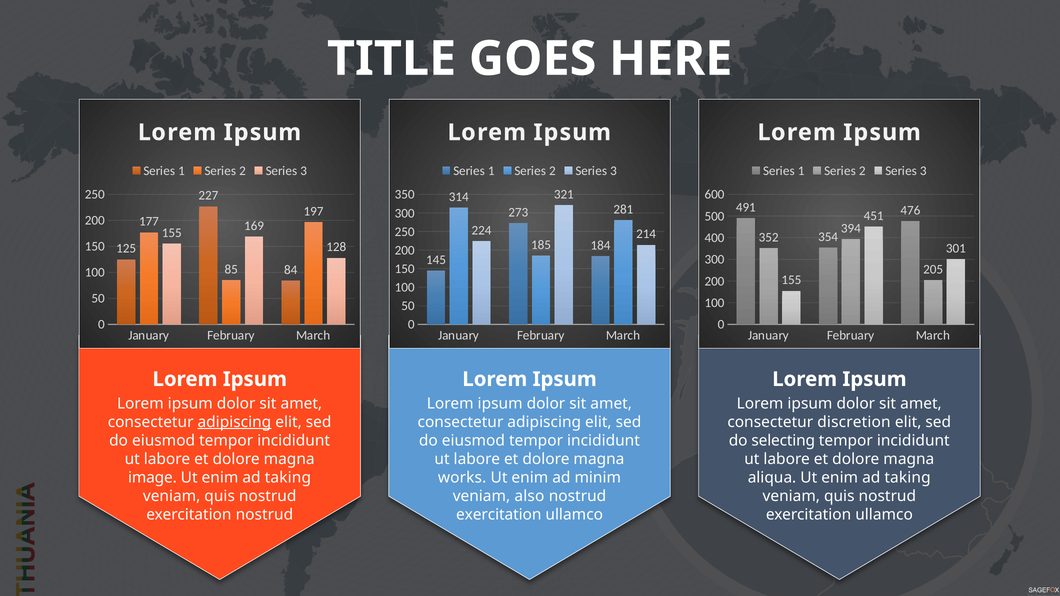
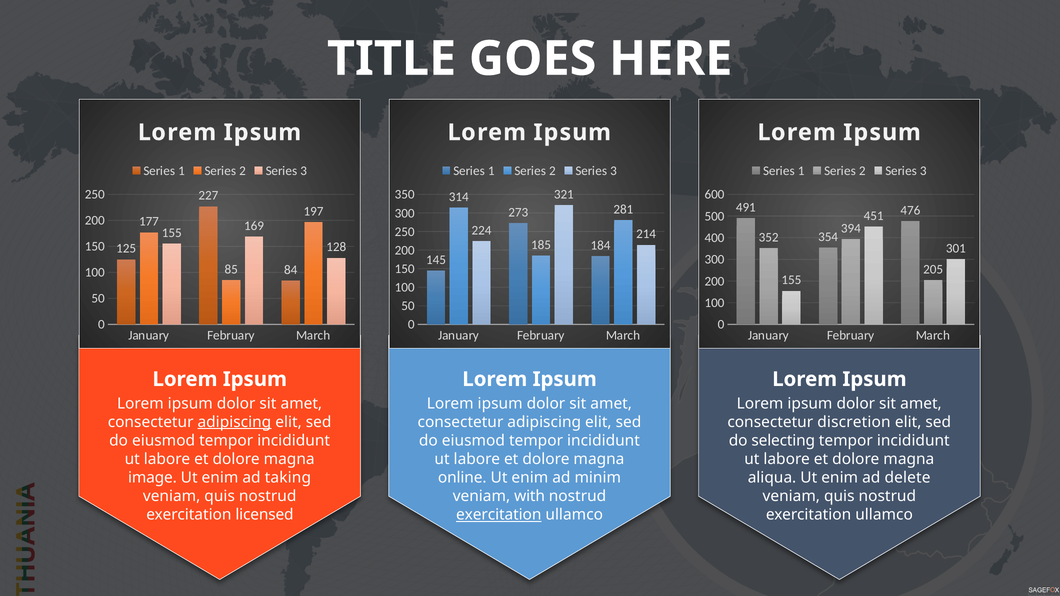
works: works -> online (462, 478)
taking: taking -> delete (908, 478)
also: also -> with (530, 496)
exercitation nostrud: nostrud -> licensed (265, 515)
exercitation underline: none -> present (499, 515)
